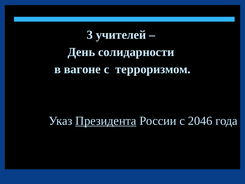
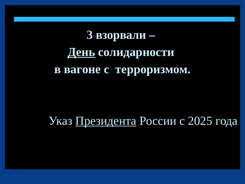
учителей: учителей -> взорвали (121, 35)
День underline: none -> present (81, 52)
2046: 2046 -> 2025 (200, 121)
